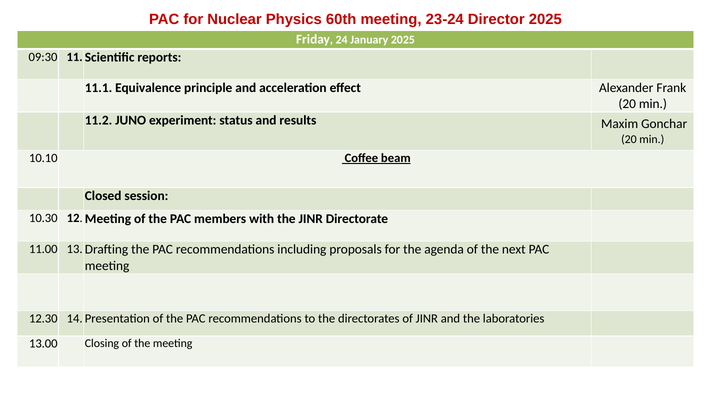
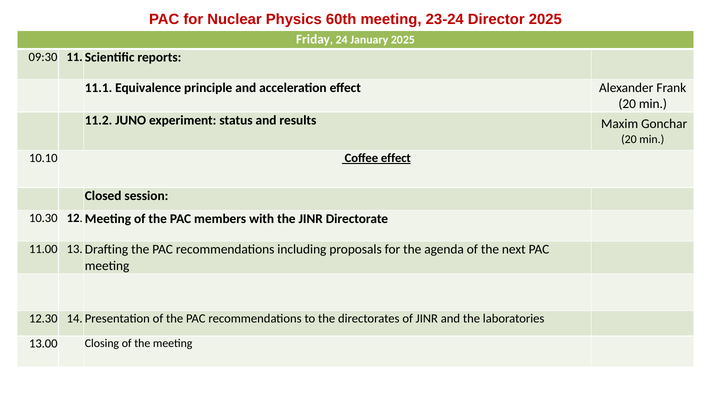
Coffee beam: beam -> effect (396, 158)
